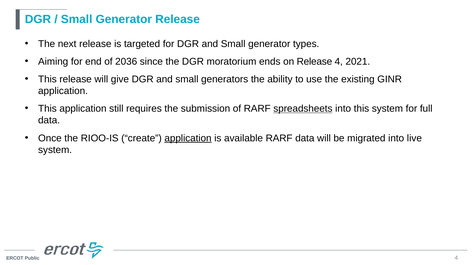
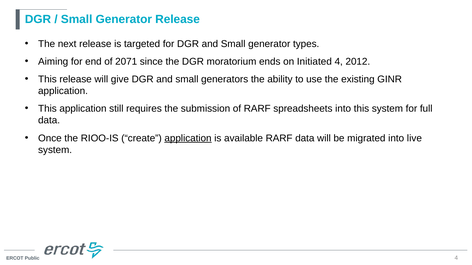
2036: 2036 -> 2071 (126, 62)
on Release: Release -> Initiated (314, 62)
2021: 2021 -> 2012 (358, 62)
spreadsheets underline: present -> none (303, 109)
